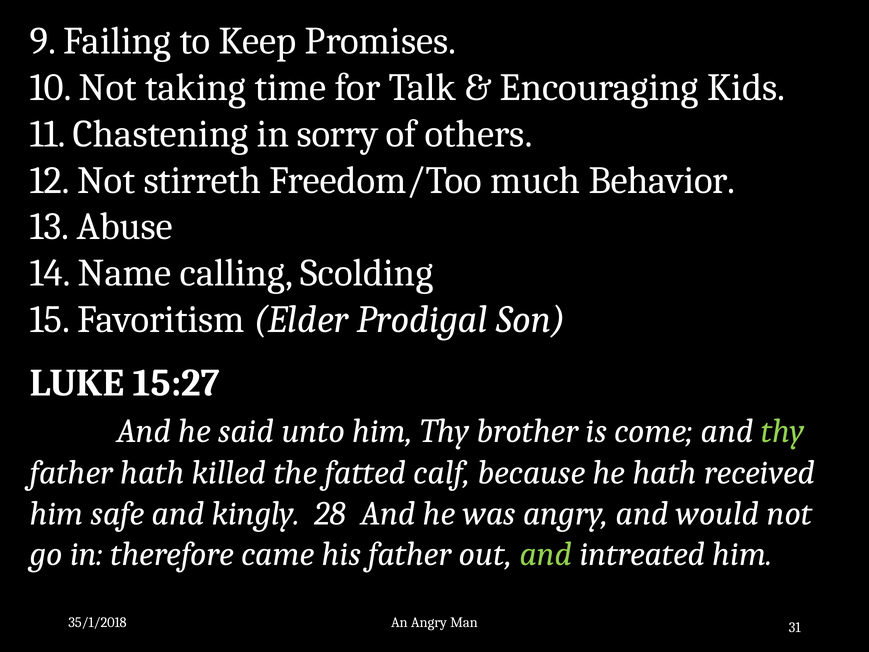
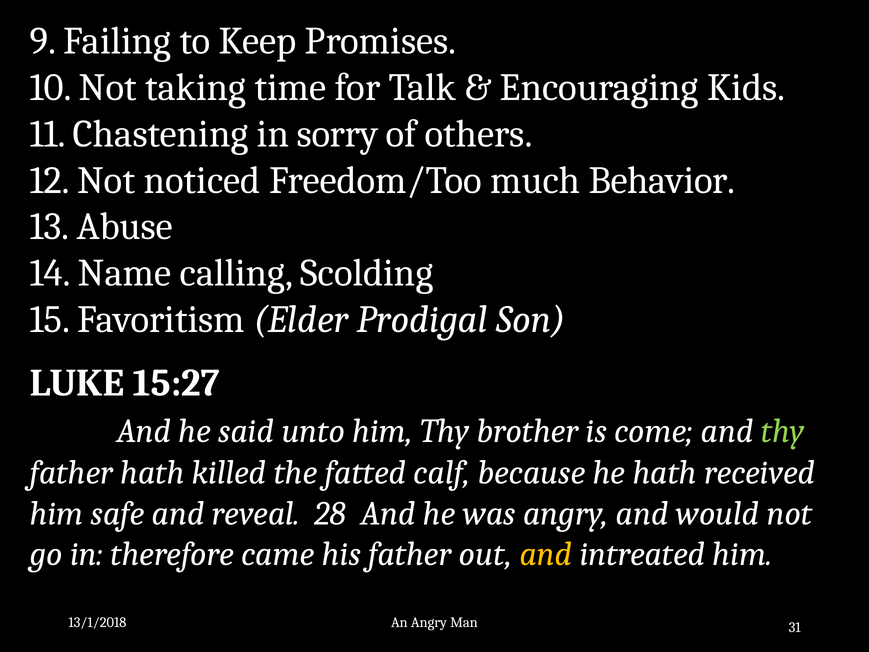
stirreth: stirreth -> noticed (202, 180)
kingly: kingly -> reveal (256, 513)
and colour: light green -> yellow (546, 554)
35/1/2018: 35/1/2018 -> 13/1/2018 (97, 622)
